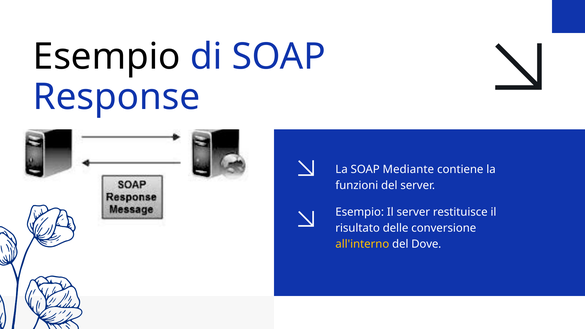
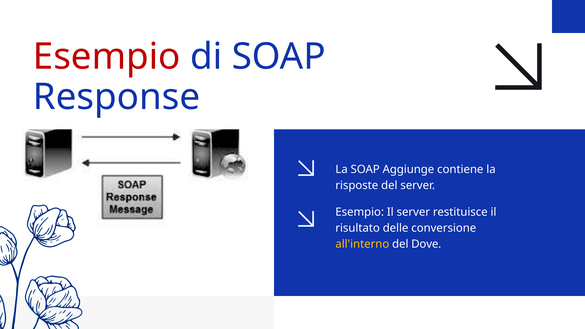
Esempio colour: black -> red (107, 57)
Mediante: Mediante -> Aggiunge (408, 169)
funzioni: funzioni -> risposte (357, 185)
